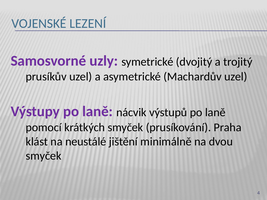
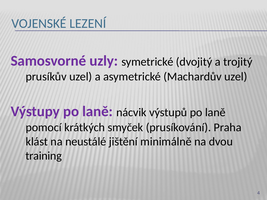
smyček: smyček -> training (44, 156)
